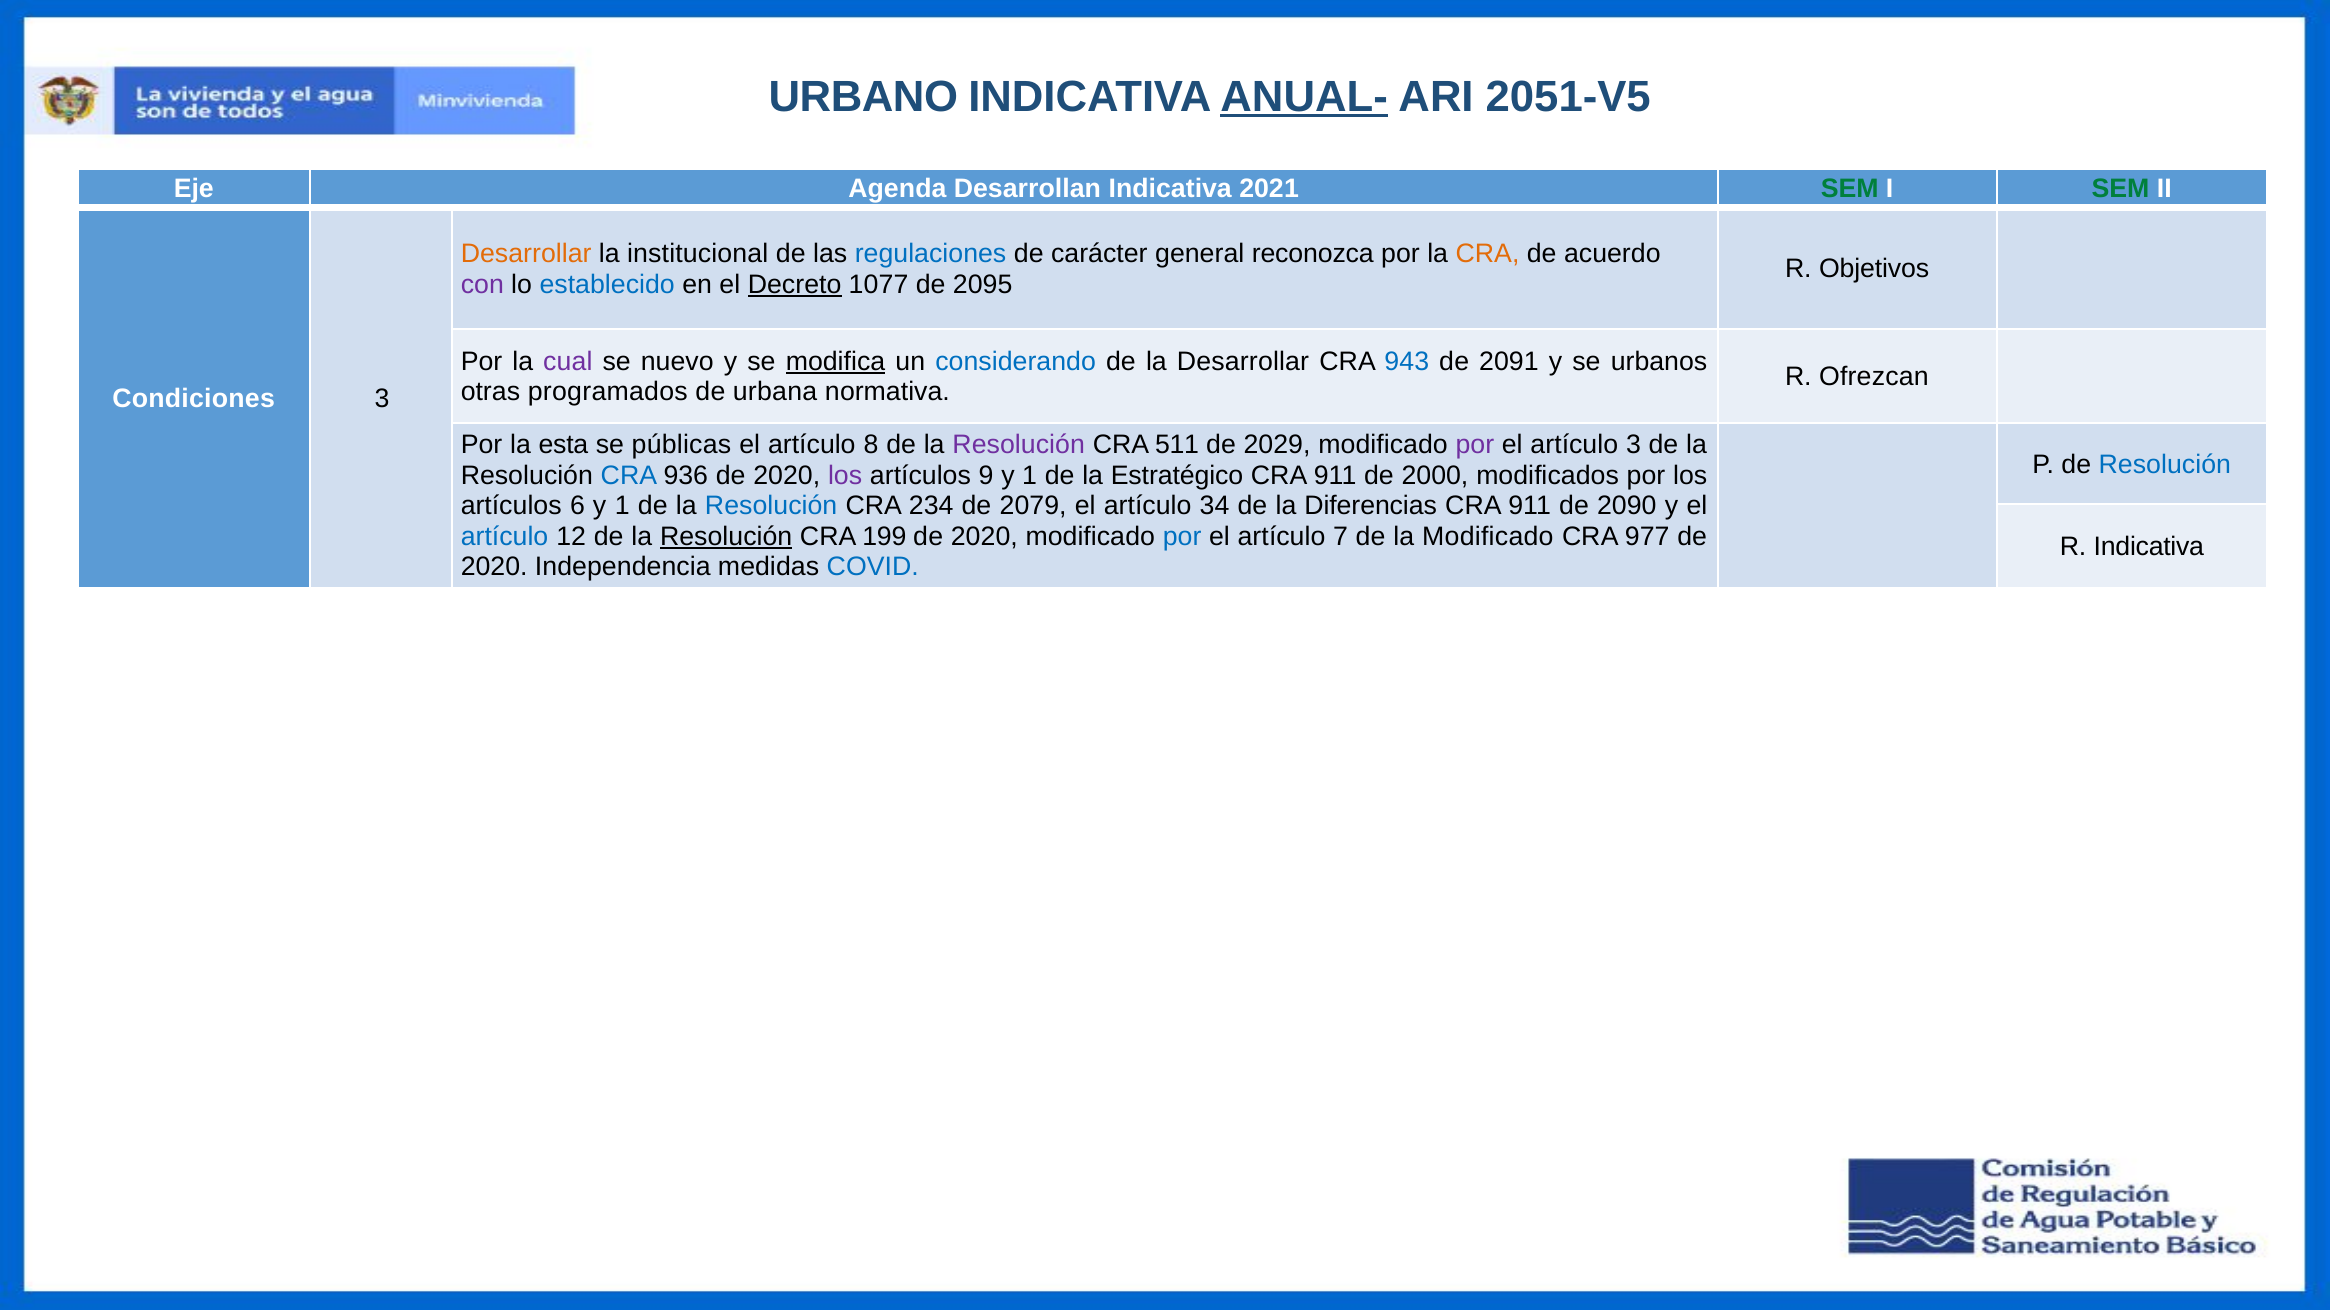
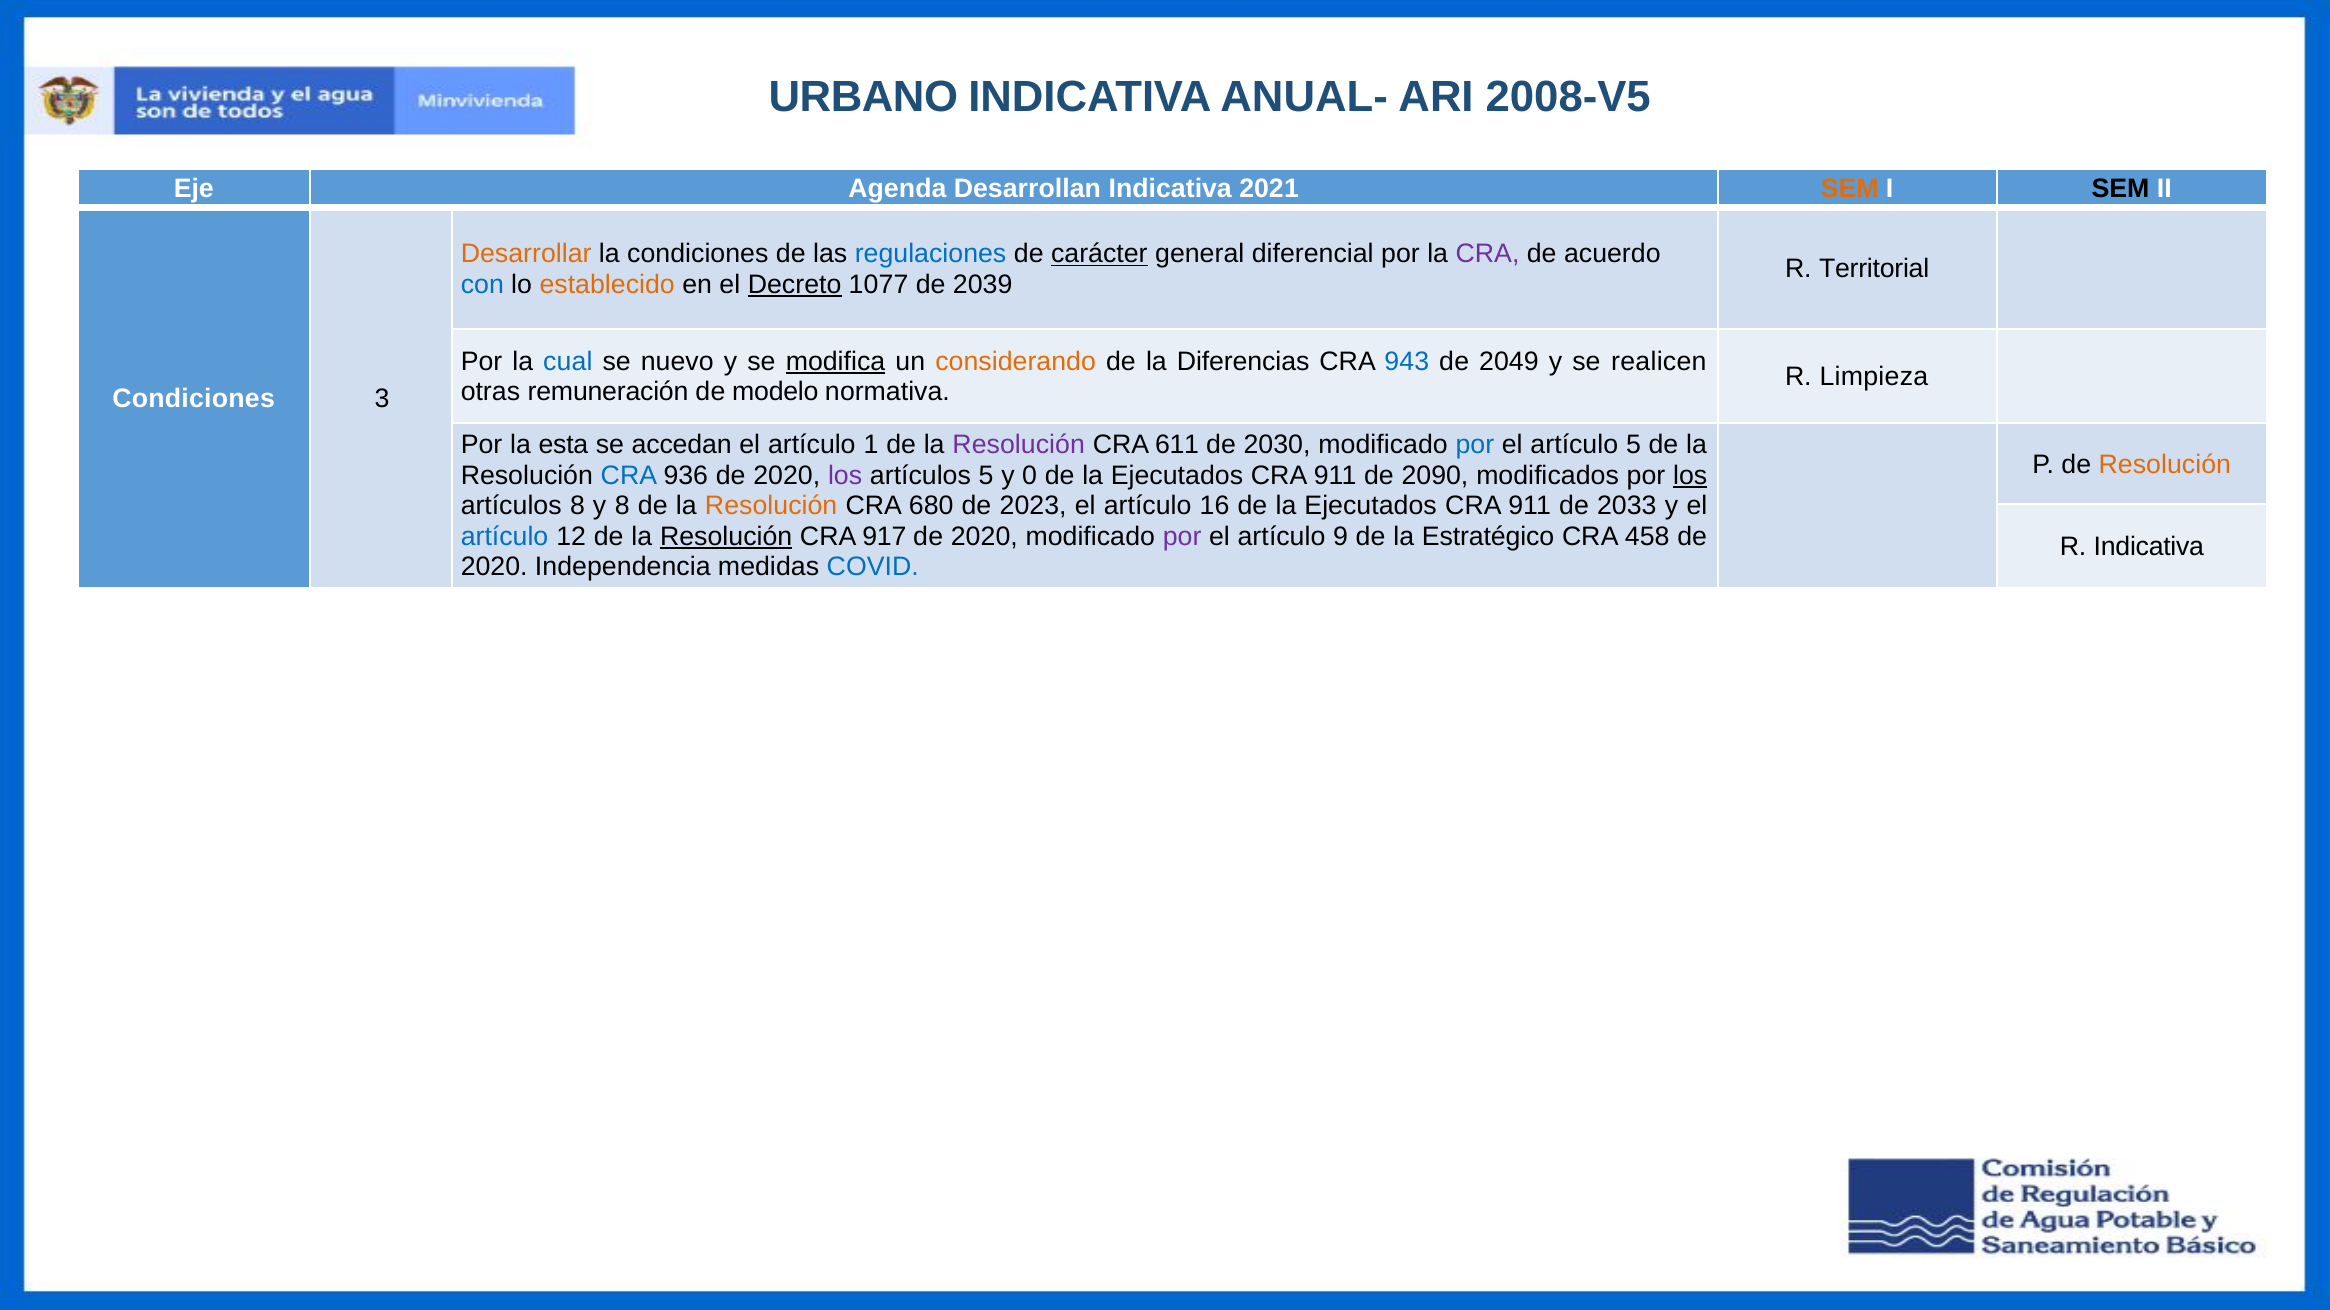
ANUAL- underline: present -> none (1304, 97)
2051-V5: 2051-V5 -> 2008-V5 (1568, 97)
SEM colour: green -> orange (1850, 189)
SEM colour: green -> black (2121, 189)
la institucional: institucional -> condiciones (698, 254)
carácter underline: none -> present (1099, 254)
reconozca: reconozca -> diferencial (1313, 254)
CRA colour: orange -> purple (1487, 254)
Objetivos: Objetivos -> Territorial (1874, 269)
con colour: purple -> blue (482, 285)
establecido colour: blue -> orange (607, 285)
2095: 2095 -> 2039 (983, 285)
cual colour: purple -> blue (568, 362)
considerando colour: blue -> orange (1016, 362)
la Desarrollar: Desarrollar -> Diferencias (1243, 362)
2091: 2091 -> 2049 (1509, 362)
urbanos: urbanos -> realicen (1659, 362)
Ofrezcan: Ofrezcan -> Limpieza (1874, 377)
programados: programados -> remuneración (608, 392)
urbana: urbana -> modelo (775, 392)
públicas: públicas -> accedan (682, 445)
8: 8 -> 1 (871, 445)
511: 511 -> 611 (1177, 445)
2029: 2029 -> 2030 (1277, 445)
por colour: purple -> blue (1475, 445)
artículo 3: 3 -> 5 (1633, 445)
Resolución colour: blue -> orange (2165, 465)
artículos 9: 9 -> 5 (986, 476)
1: 1 -> 0 (1030, 476)
Estratégico: Estratégico -> Ejecutados (1177, 476)
2000: 2000 -> 2090 (1435, 476)
los underline: none -> present (1690, 476)
artículos 6: 6 -> 8 (577, 506)
1: 1 -> 8 (622, 506)
Resolución colour: blue -> orange (771, 506)
234: 234 -> 680 (931, 506)
2079: 2079 -> 2023 (1033, 506)
34: 34 -> 16 (1215, 506)
Diferencias: Diferencias -> Ejecutados (1371, 506)
2090: 2090 -> 2033 (1627, 506)
199: 199 -> 917 (884, 537)
por colour: blue -> purple (1182, 537)
7: 7 -> 9 (1340, 537)
la Modificado: Modificado -> Estratégico (1488, 537)
977: 977 -> 458 (1647, 537)
